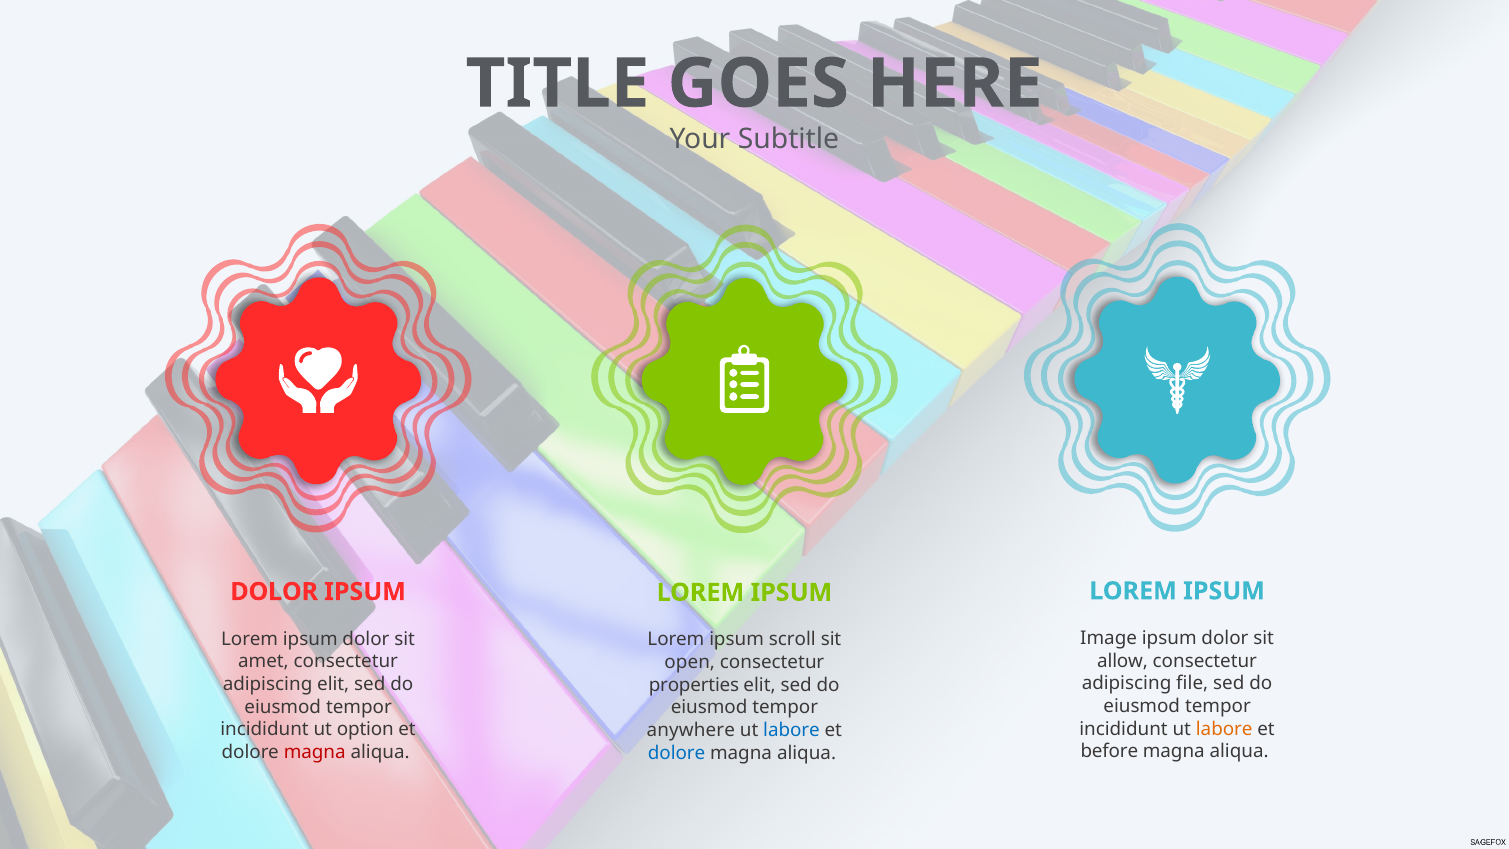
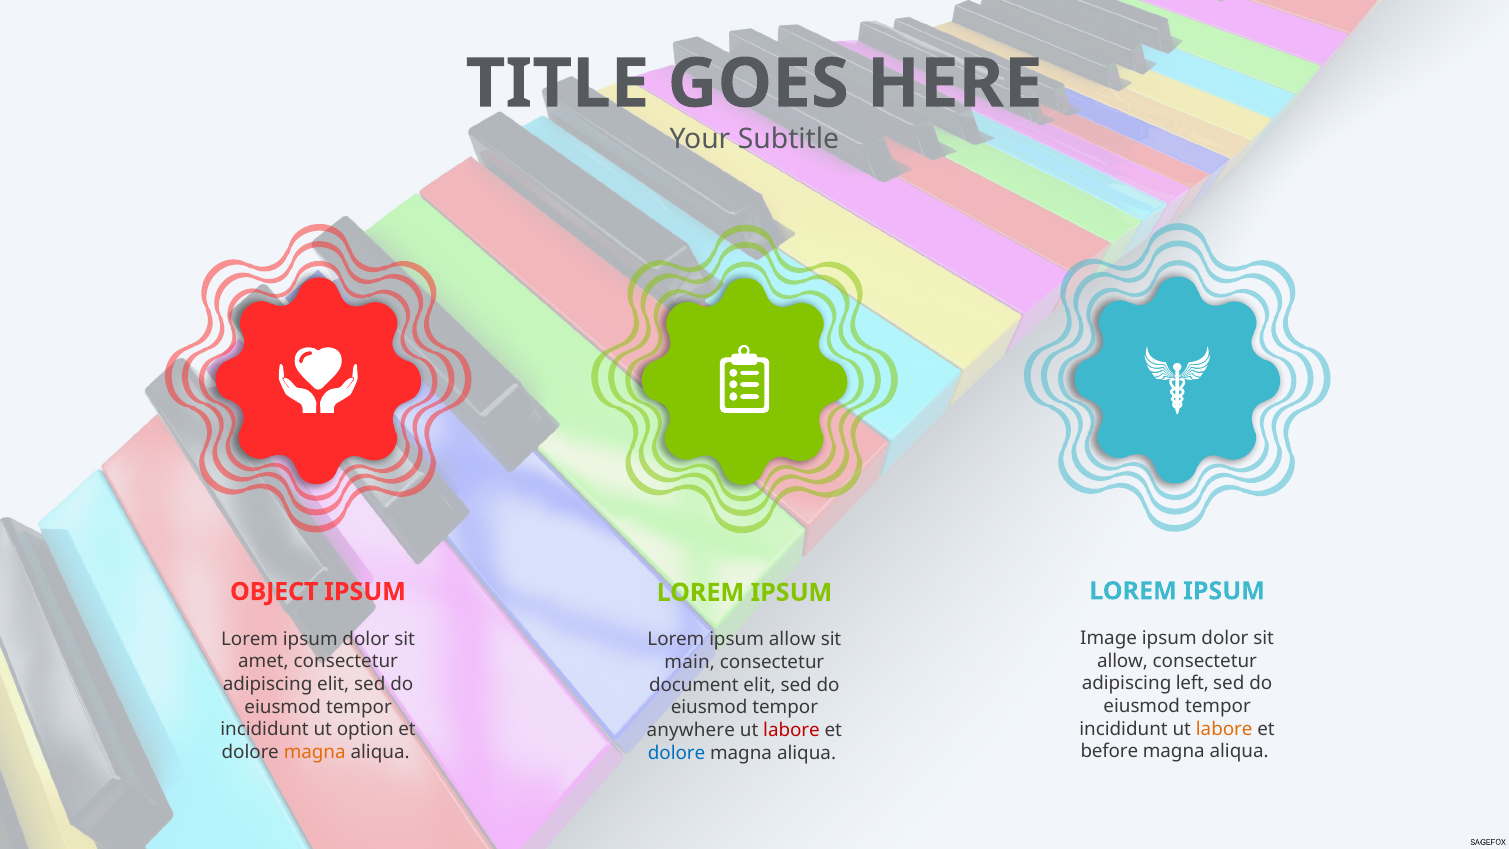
DOLOR: DOLOR -> OBJECT (274, 592)
ipsum scroll: scroll -> allow (792, 640)
open: open -> main (690, 662)
file: file -> left (1192, 684)
properties: properties -> document (694, 685)
labore colour: blue -> red (792, 730)
magna colour: red -> orange (315, 752)
